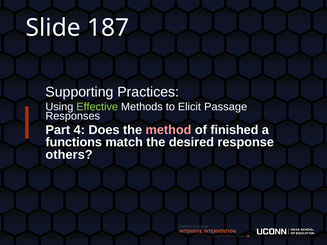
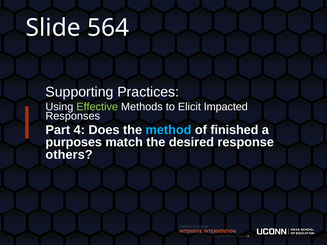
187: 187 -> 564 (108, 28)
Passage: Passage -> Impacted (226, 107)
method colour: pink -> light blue (168, 130)
functions: functions -> purposes (74, 142)
